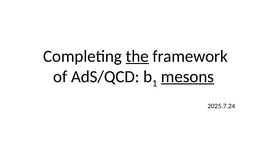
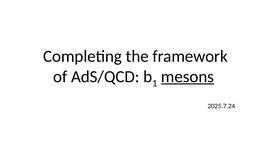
the underline: present -> none (137, 56)
